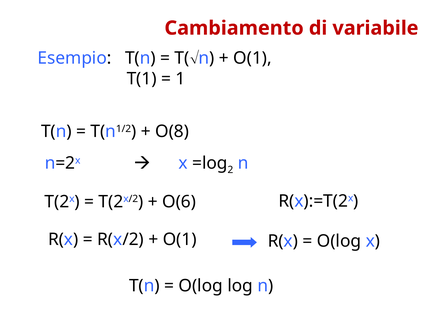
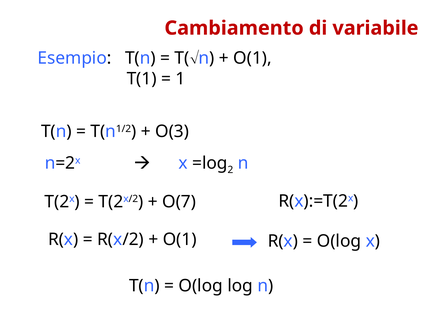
O(8: O(8 -> O(3 (172, 132)
O(6: O(6 -> O(7 (179, 202)
